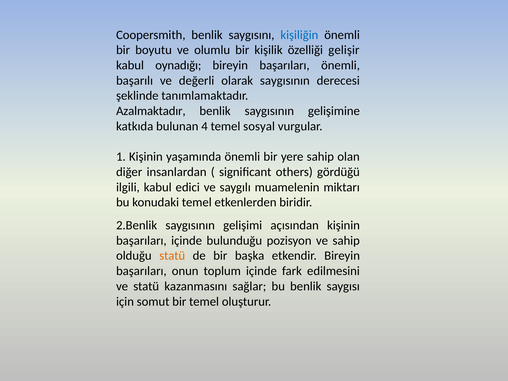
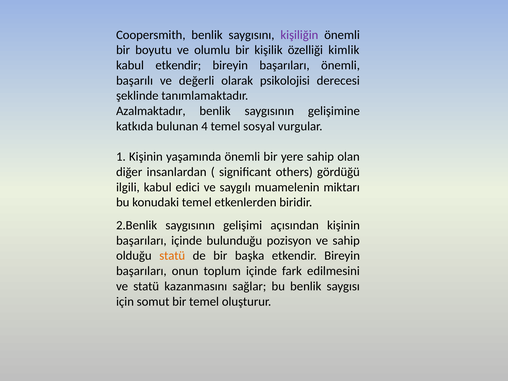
kişiliğin colour: blue -> purple (299, 35)
gelişir: gelişir -> kimlik (344, 50)
kabul oynadığı: oynadığı -> etkendir (178, 65)
olarak saygısının: saygısının -> psikolojisi (285, 81)
